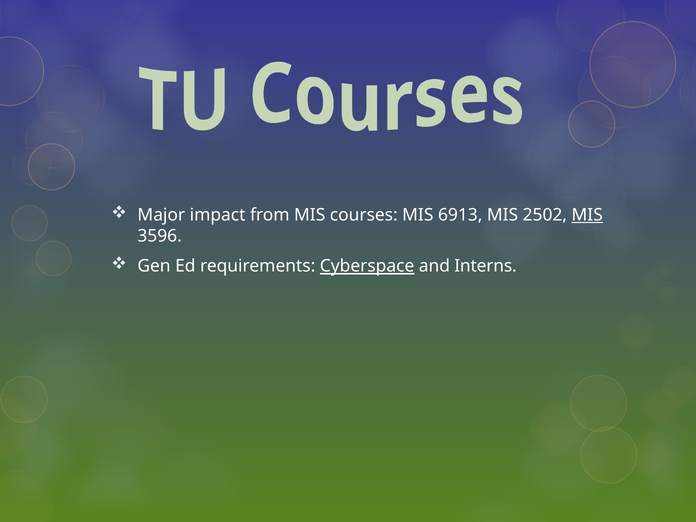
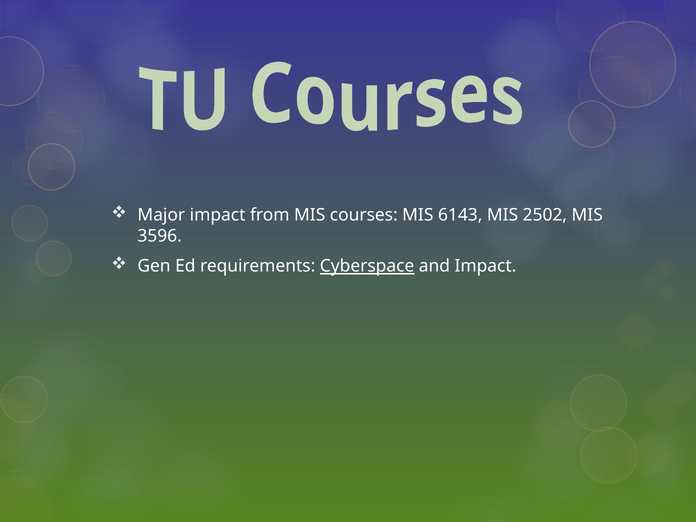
6913: 6913 -> 6143 (460, 215)
MIS underline: present -> none (587, 215)
and Interns: Interns -> Impact (485, 266)
